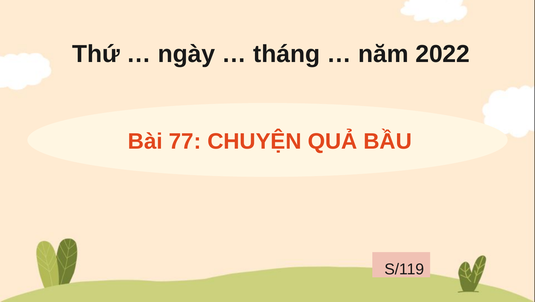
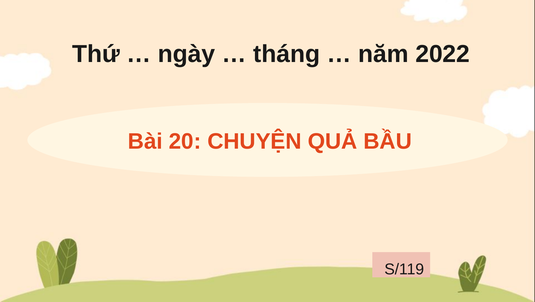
77: 77 -> 20 (185, 141)
